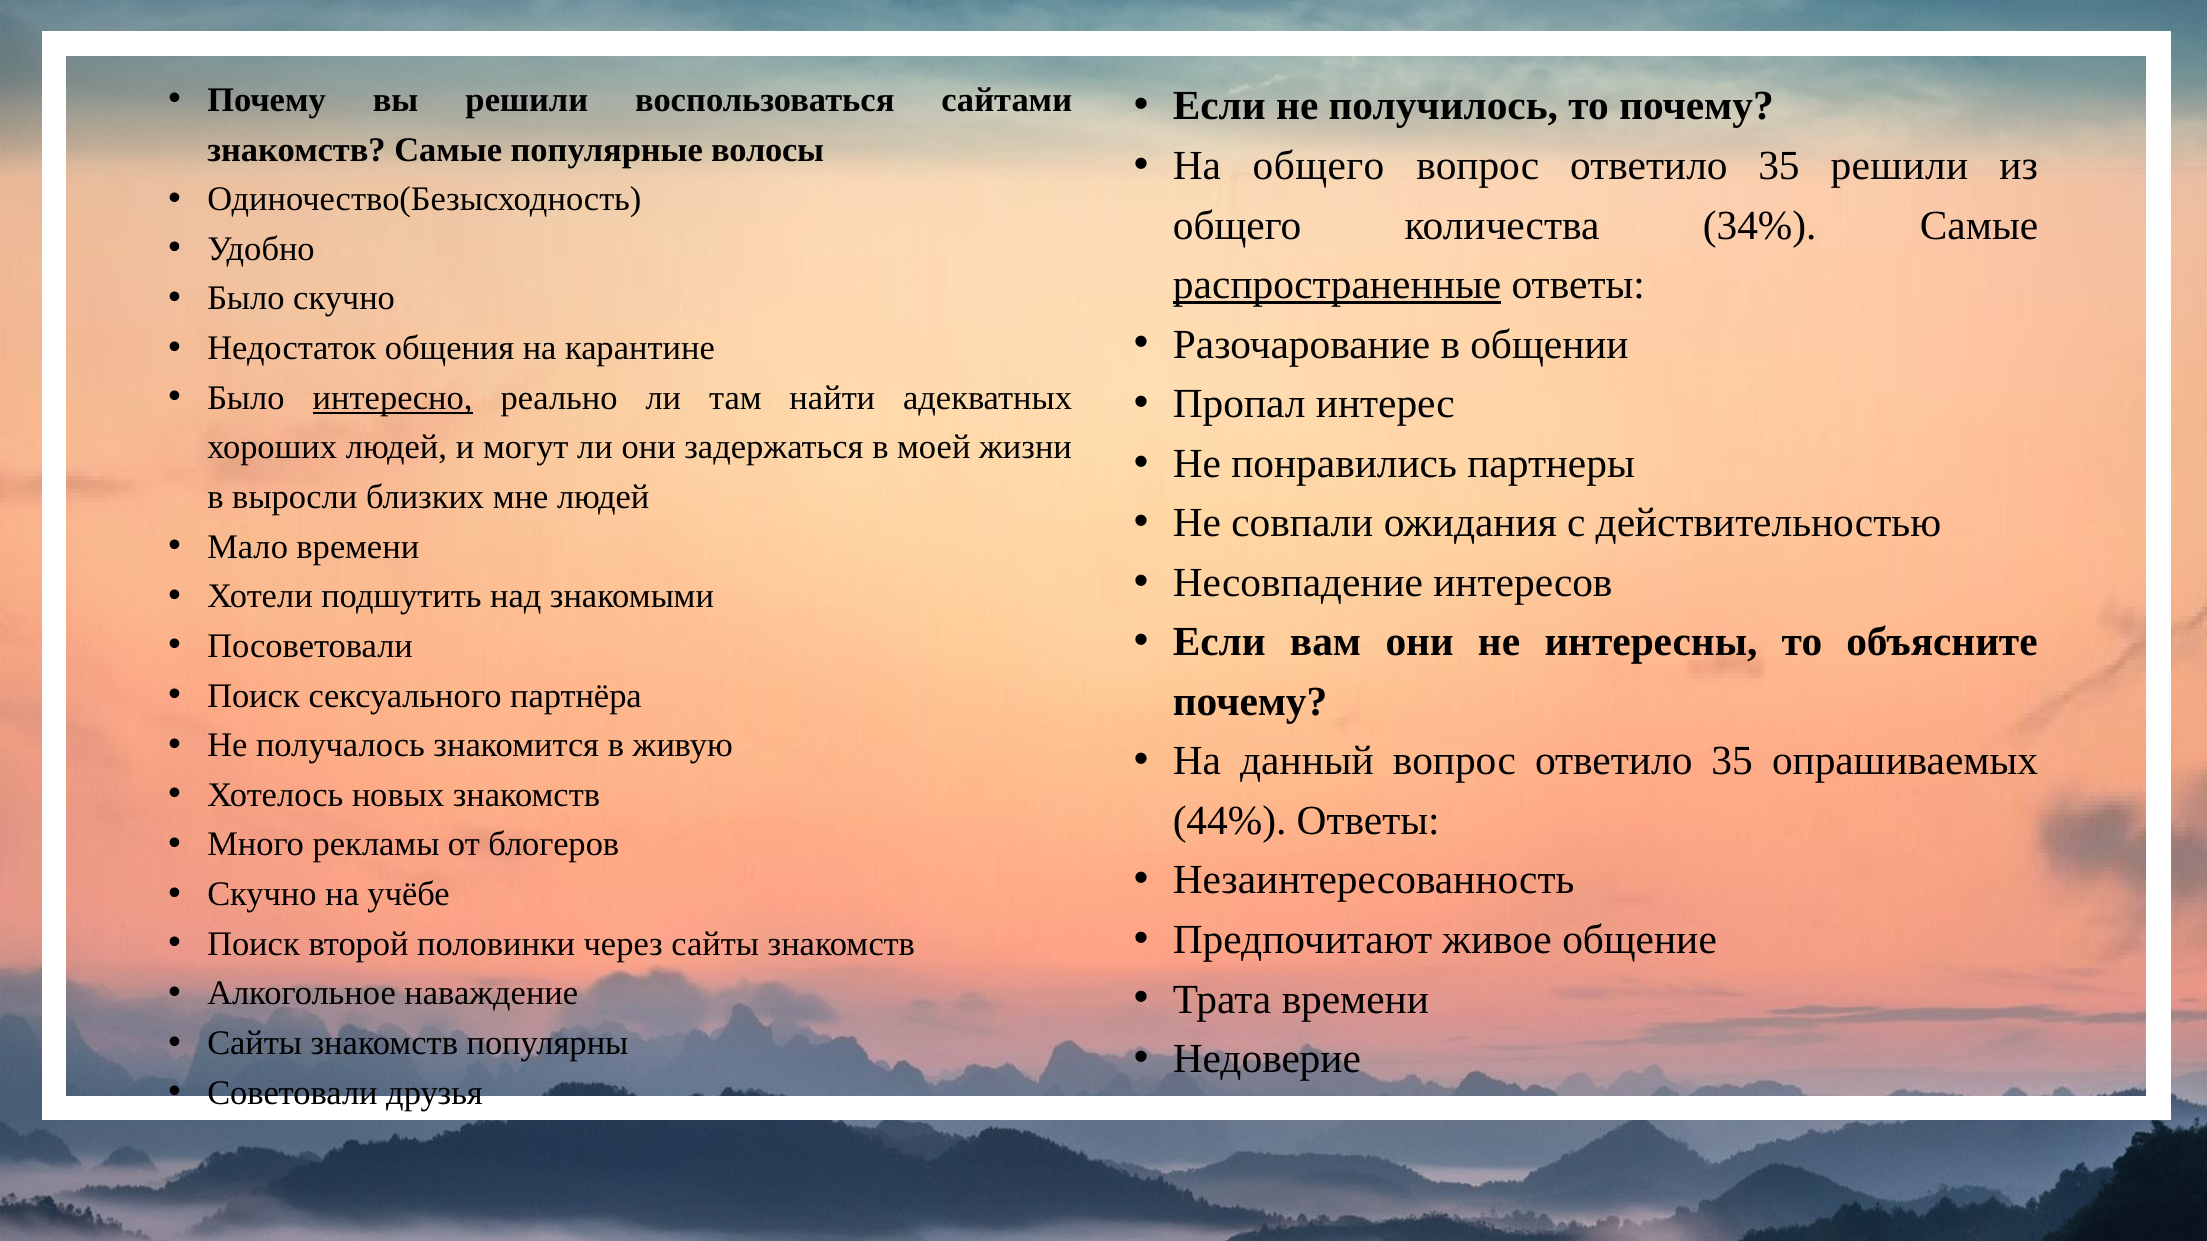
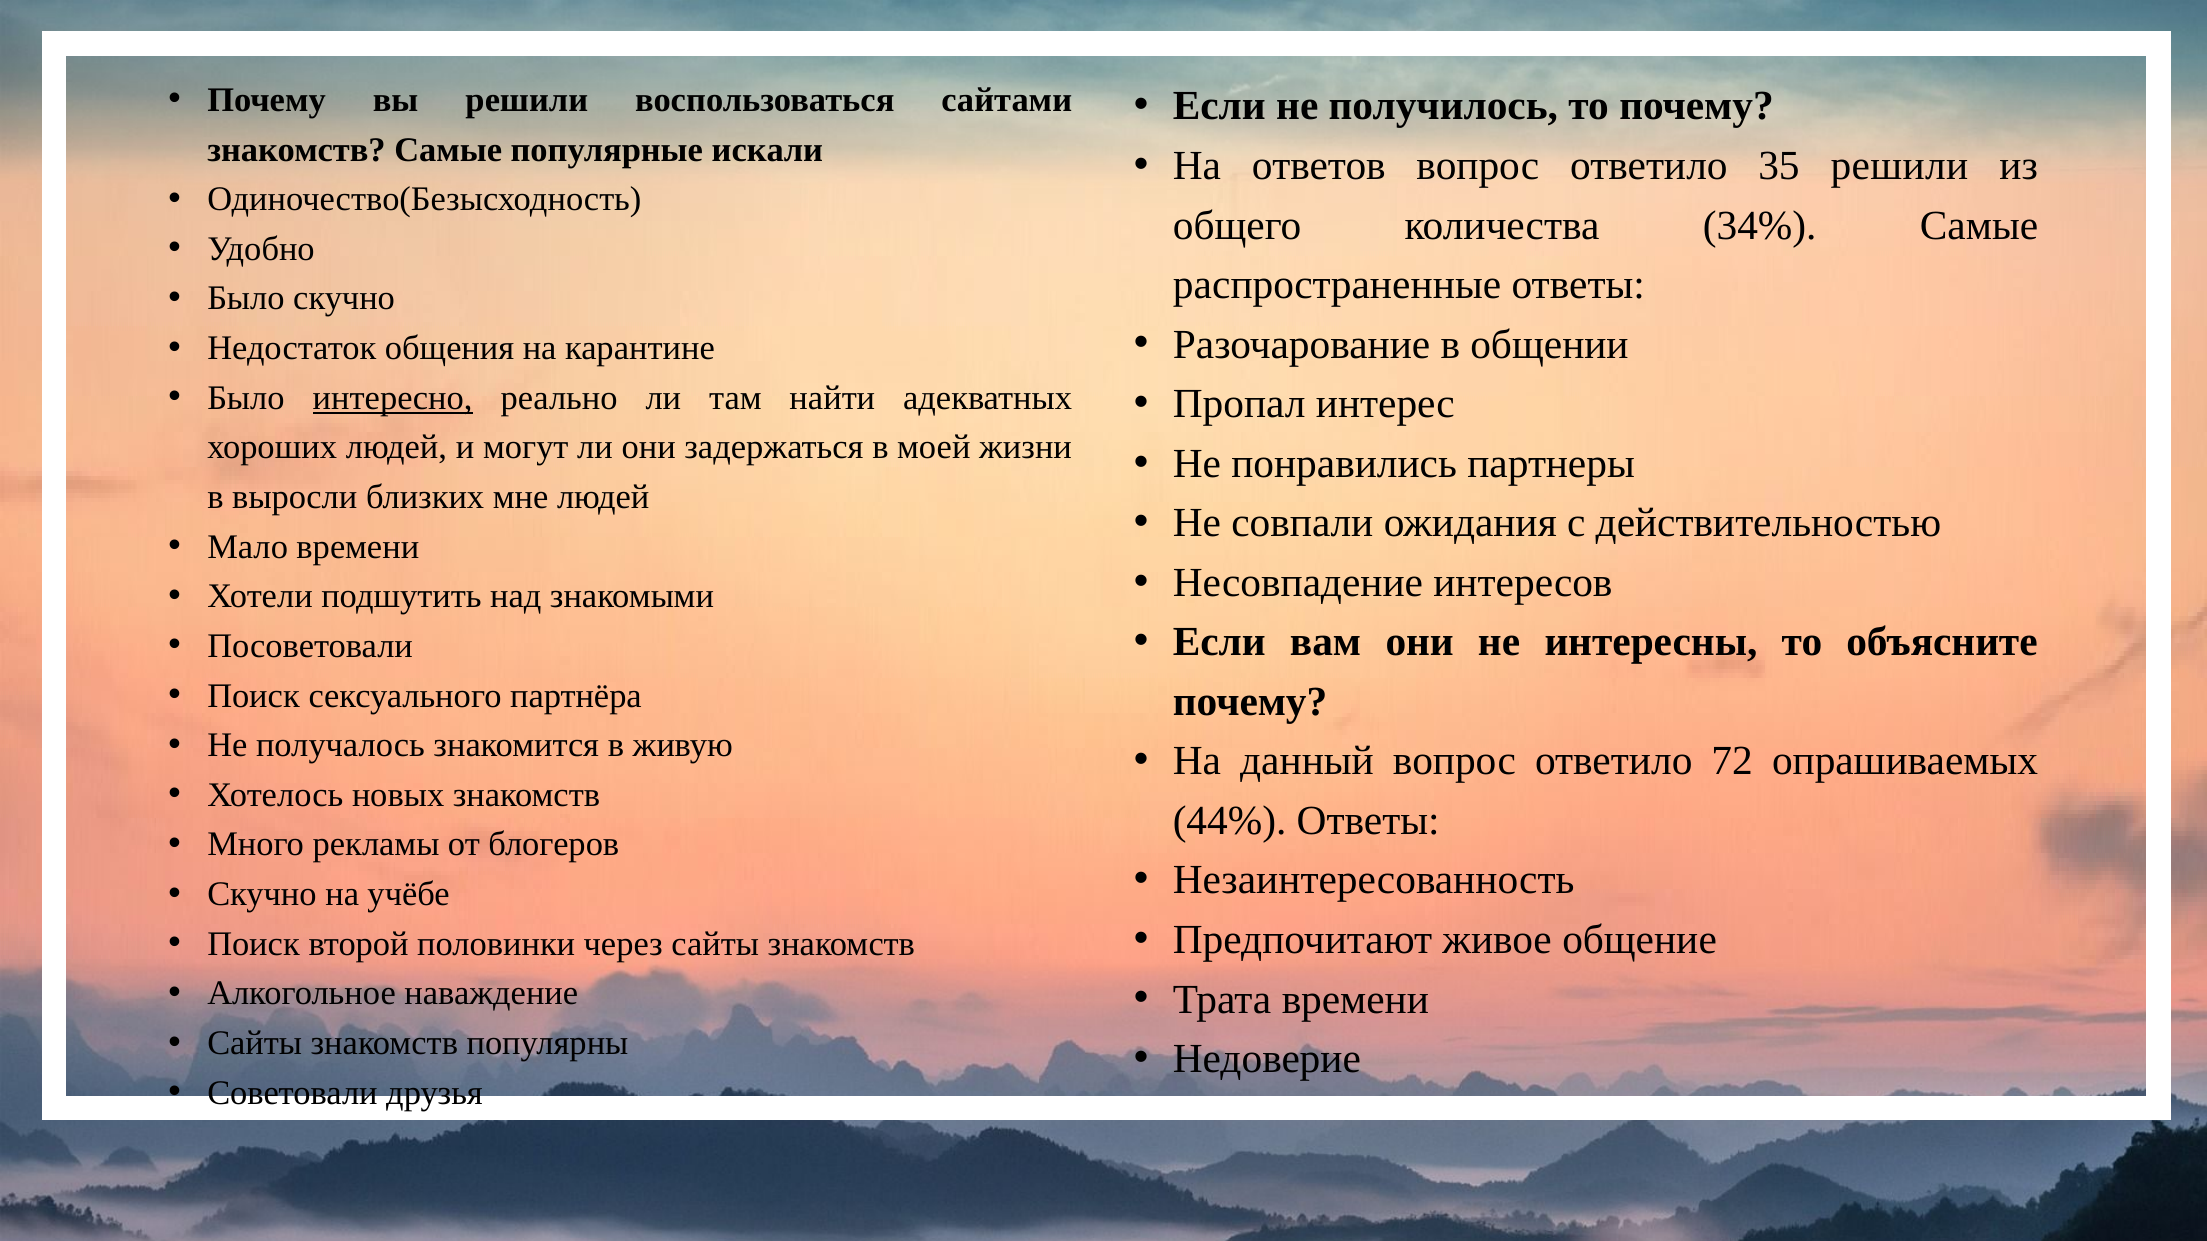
волосы: волосы -> искали (767, 150)
На общего: общего -> ответов (1319, 166)
распространенные underline: present -> none (1337, 285)
данный вопрос ответило 35: 35 -> 72 (1732, 762)
